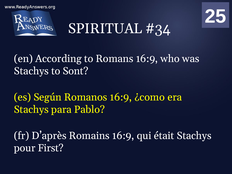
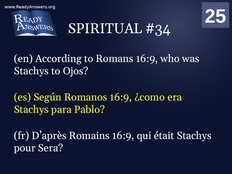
Sont: Sont -> Ojos (76, 71)
First: First -> Sera (51, 148)
